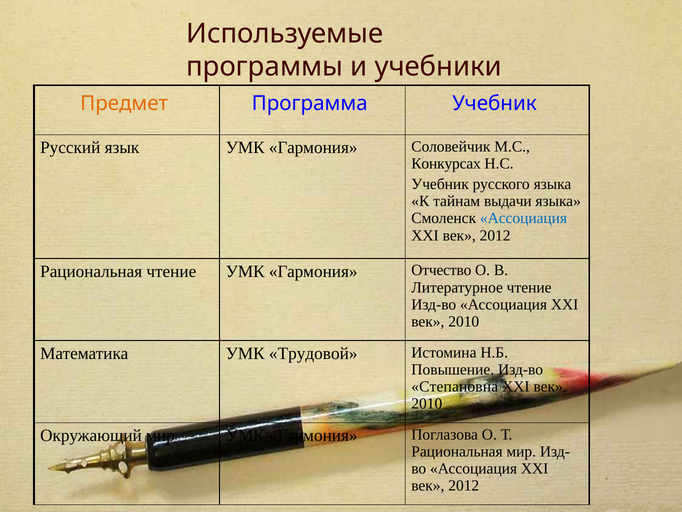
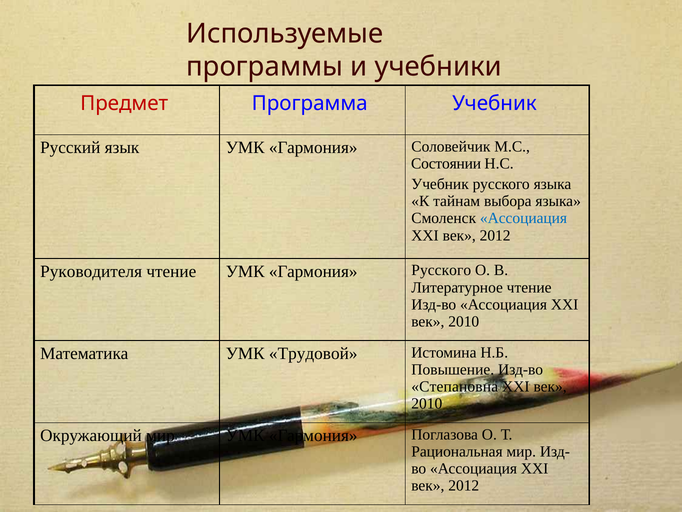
Предмет colour: orange -> red (124, 104)
Конкурсах: Конкурсах -> Состоянии (446, 164)
выдачи: выдачи -> выбора (508, 201)
Рациональная: Рациональная -> Руководителя (91, 271)
Гармония Отчество: Отчество -> Русского (441, 270)
